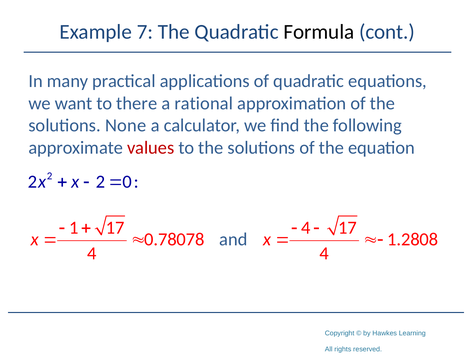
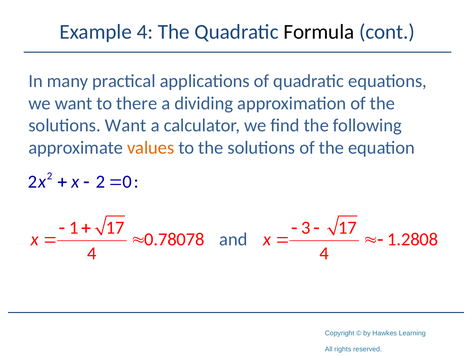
Example 7: 7 -> 4 (145, 32)
rational: rational -> dividing (204, 103)
solutions None: None -> Want (126, 126)
values colour: red -> orange (151, 148)
4: 4 -> 3 (306, 228)
